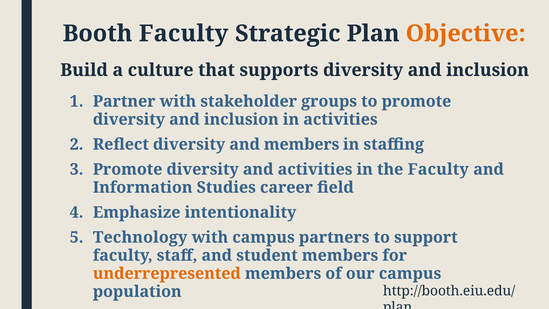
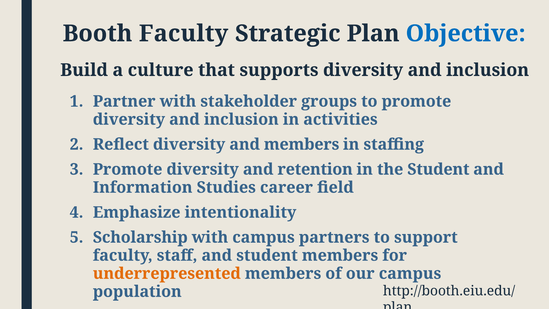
Objective colour: orange -> blue (466, 34)
and activities: activities -> retention (315, 169)
the Faculty: Faculty -> Student (438, 169)
Technology: Technology -> Scholarship (140, 237)
